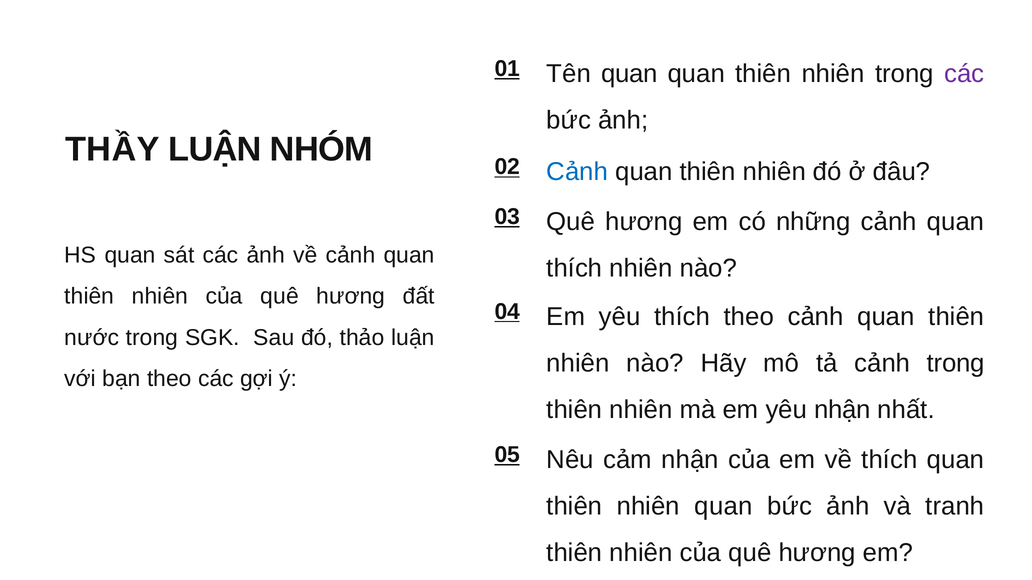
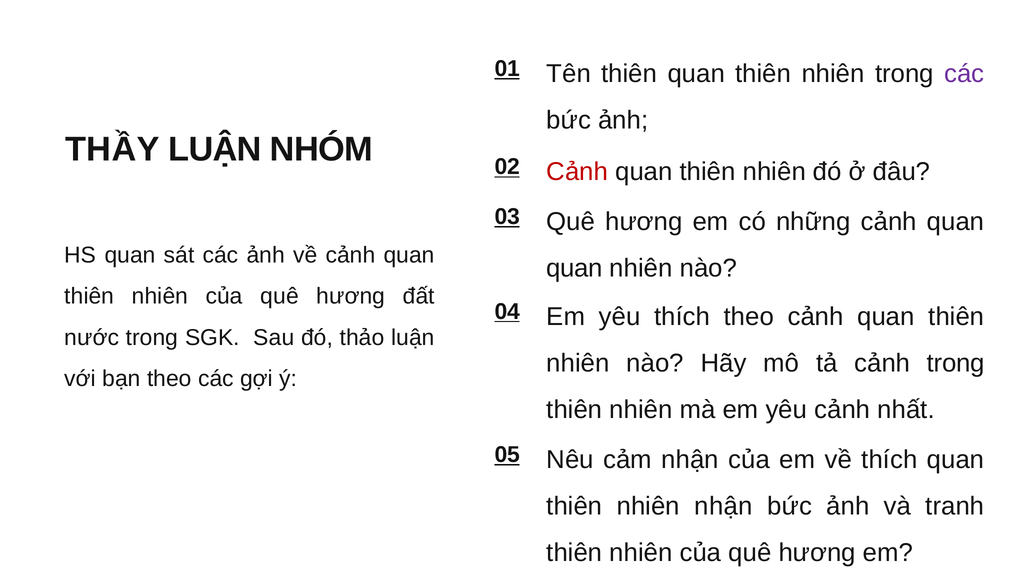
Tên quan: quan -> thiên (629, 74)
Cảnh colour: blue -> red (577, 172)
thích: thích -> quan (574, 269)
yêu nhận: nhận -> cảnh (842, 410)
nhiên quan: quan -> nhận (724, 507)
